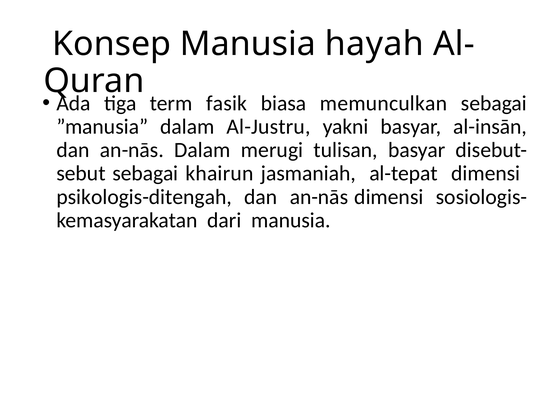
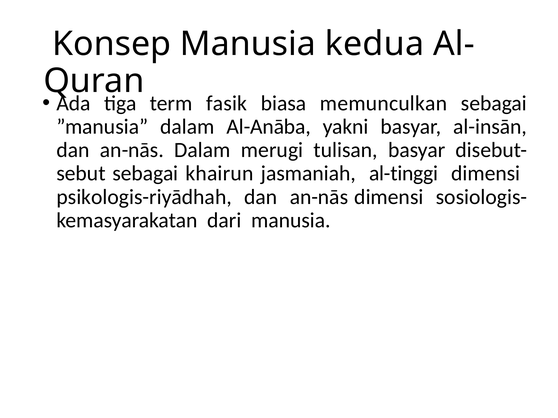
hayah: hayah -> kedua (374, 44)
Al-Justru: Al-Justru -> Al-Anāba (269, 126)
al-tepat: al-tepat -> al-tinggi (404, 173)
psikologis-ditengah: psikologis-ditengah -> psikologis-riyādhah (144, 197)
